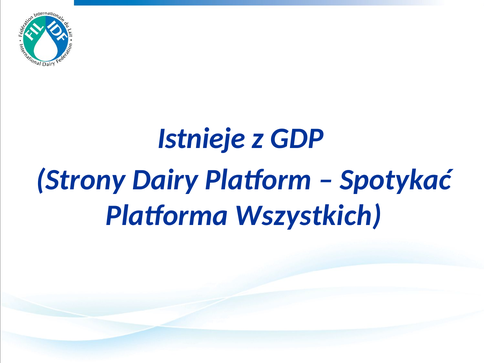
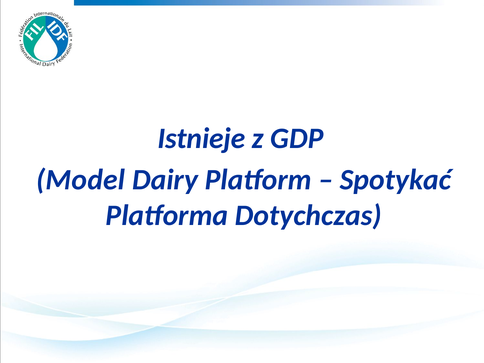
Strony: Strony -> Model (81, 180)
Wszystkich: Wszystkich -> Dotychczas (308, 215)
